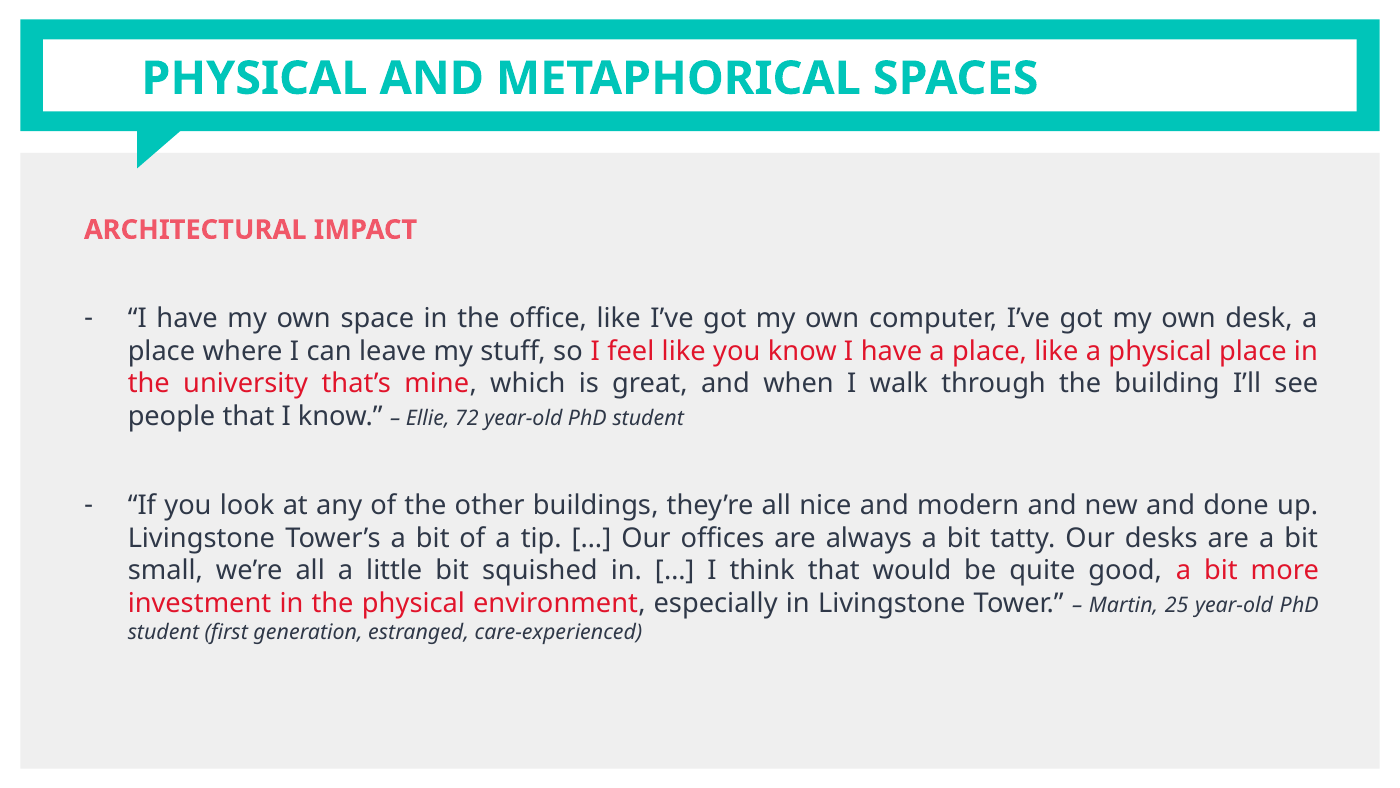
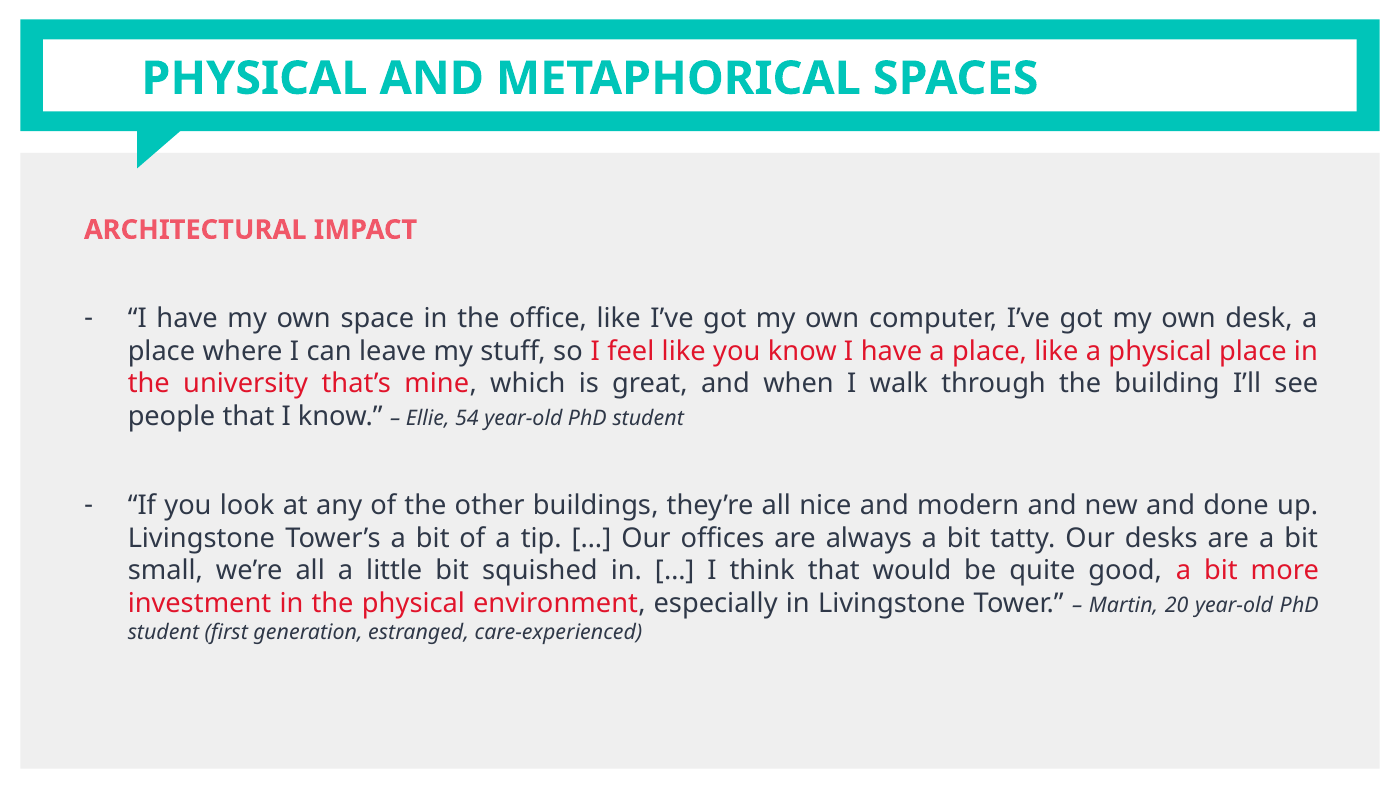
72: 72 -> 54 (467, 418)
25: 25 -> 20 (1177, 605)
